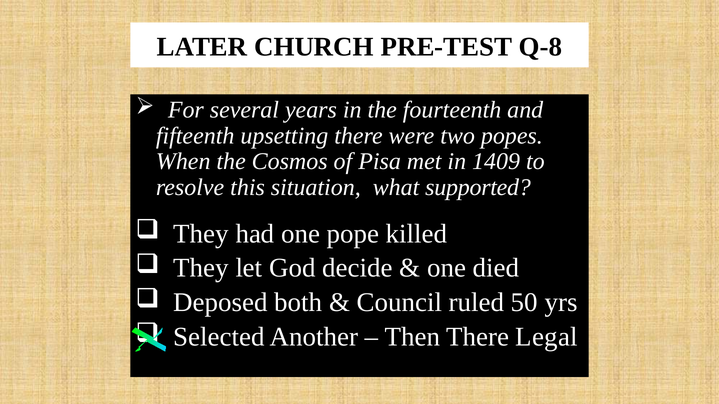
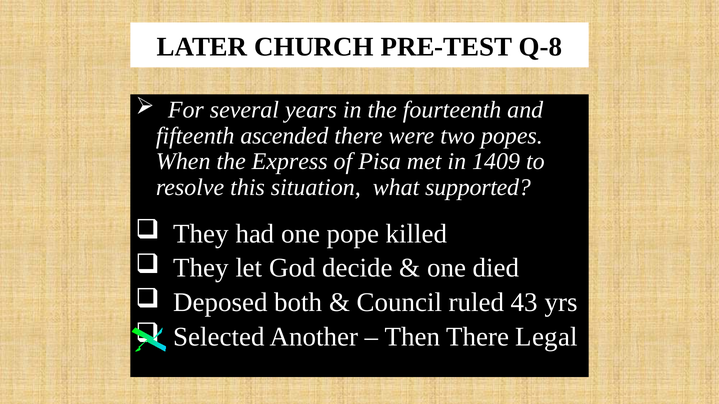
upsetting: upsetting -> ascended (284, 136)
Cosmos: Cosmos -> Express (290, 162)
50: 50 -> 43 (524, 303)
